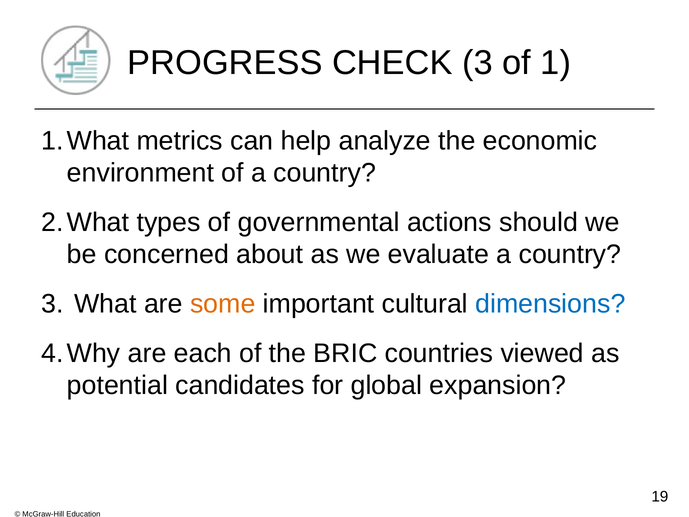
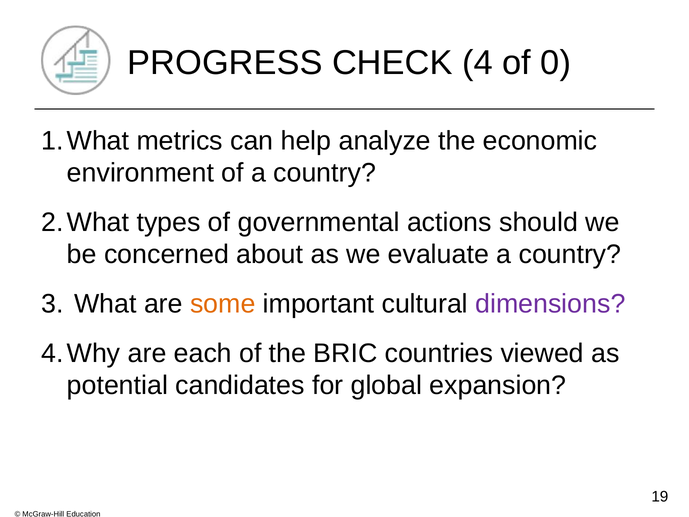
CHECK 3: 3 -> 4 (477, 63)
1: 1 -> 0 (556, 63)
dimensions colour: blue -> purple (550, 304)
